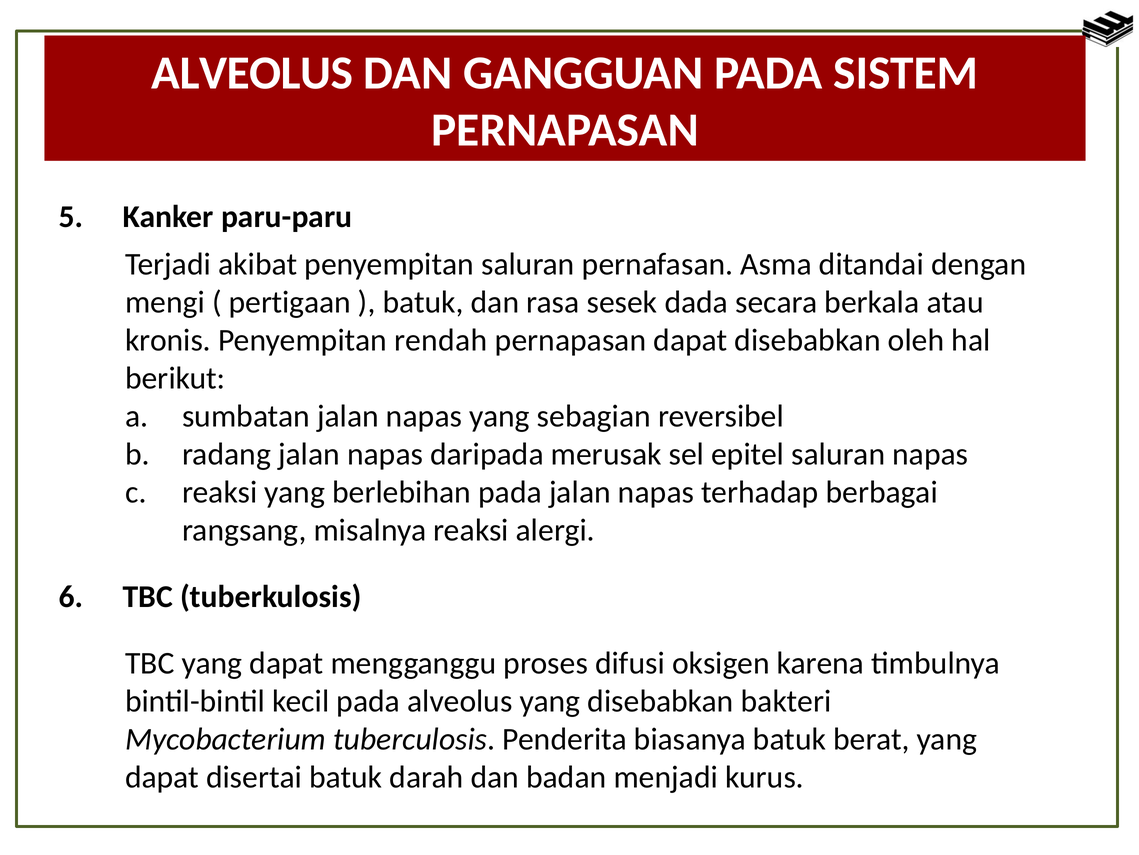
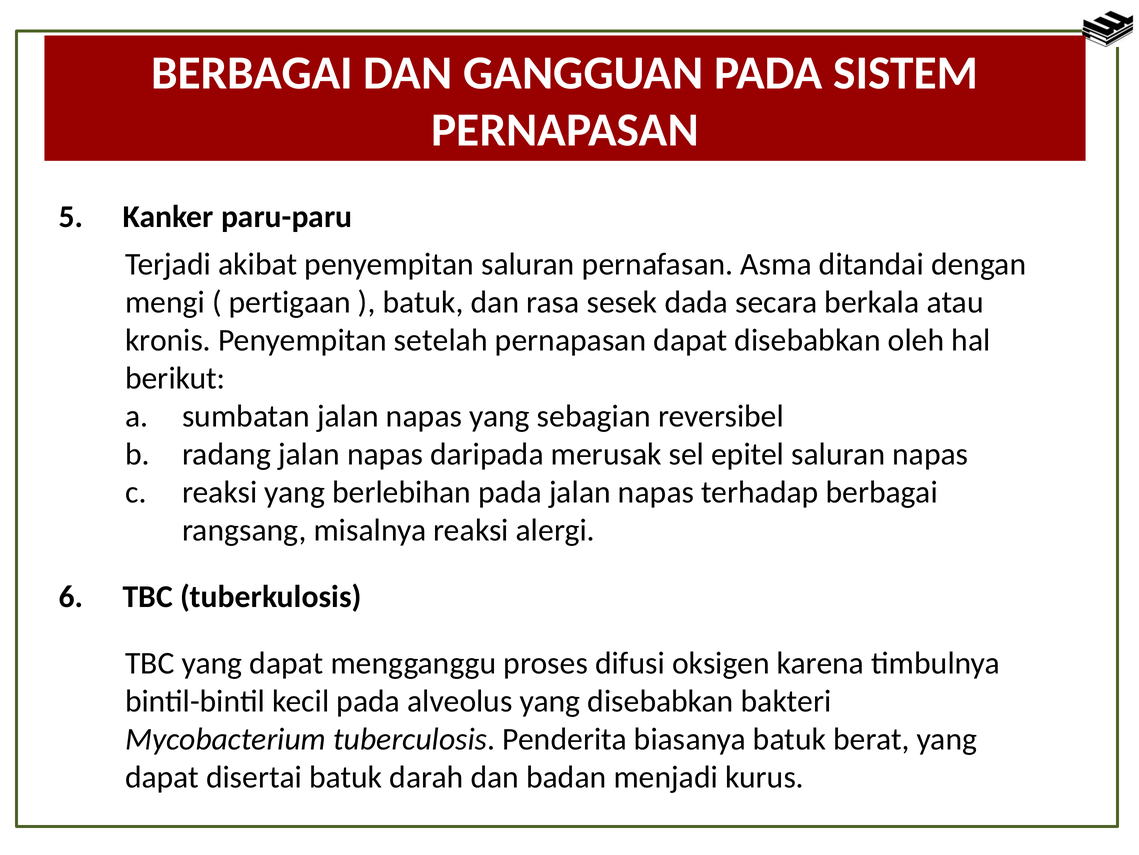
ALVEOLUS: ALVEOLUS -> BERBAGAI (252, 73)
rendah: rendah -> setelah (441, 340)
